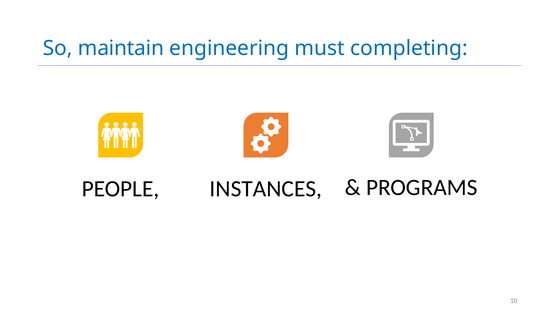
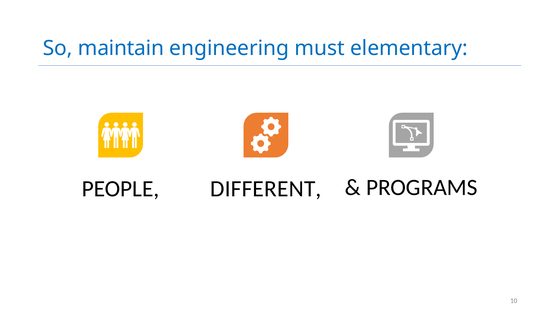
completing: completing -> elementary (409, 48)
INSTANCES: INSTANCES -> DIFFERENT (266, 189)
